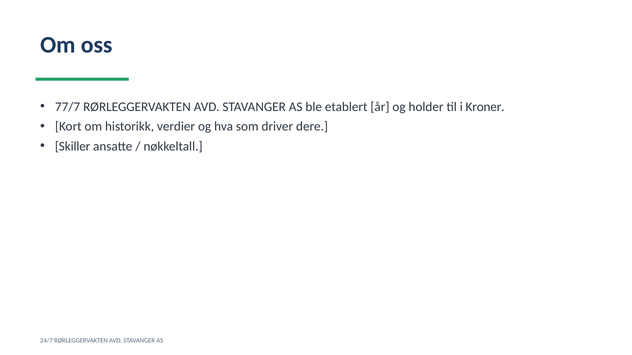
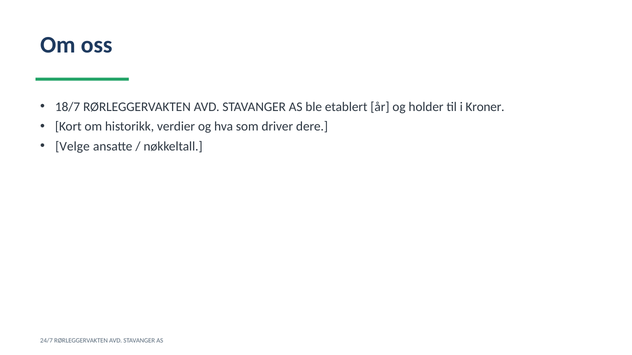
77/7: 77/7 -> 18/7 (68, 107)
Skiller: Skiller -> Velge (73, 147)
